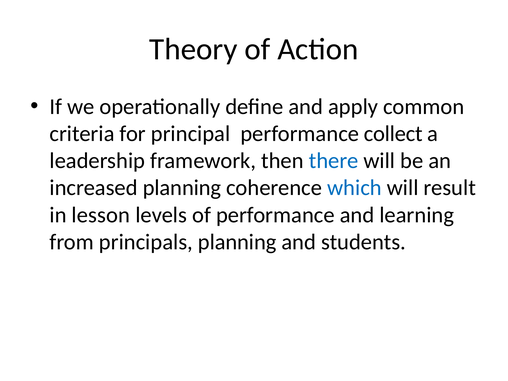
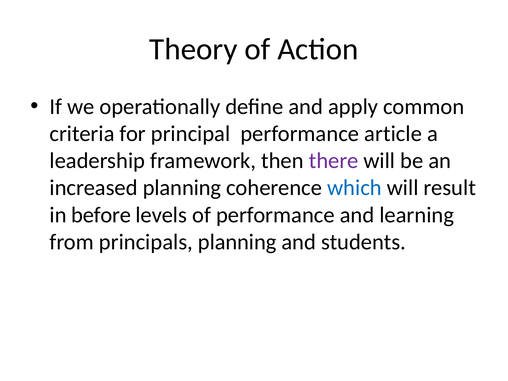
collect: collect -> article (393, 134)
there colour: blue -> purple (334, 161)
lesson: lesson -> before (101, 215)
